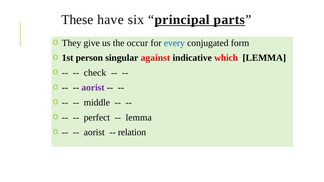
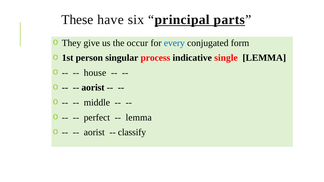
against: against -> process (155, 58)
which: which -> single (226, 58)
check: check -> house (95, 73)
aorist colour: purple -> black (93, 88)
relation: relation -> classify (132, 132)
